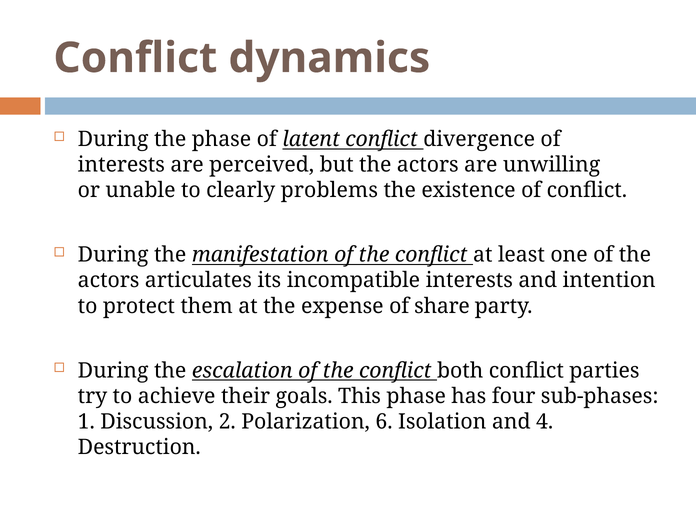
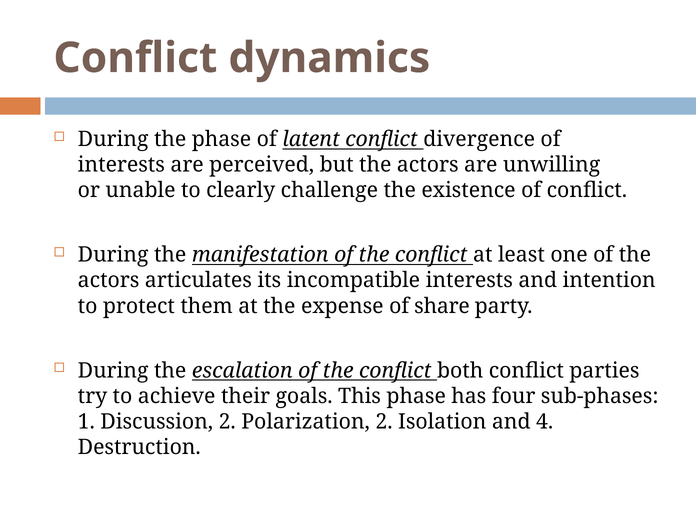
problems: problems -> challenge (329, 190)
Polarization 6: 6 -> 2 (384, 422)
